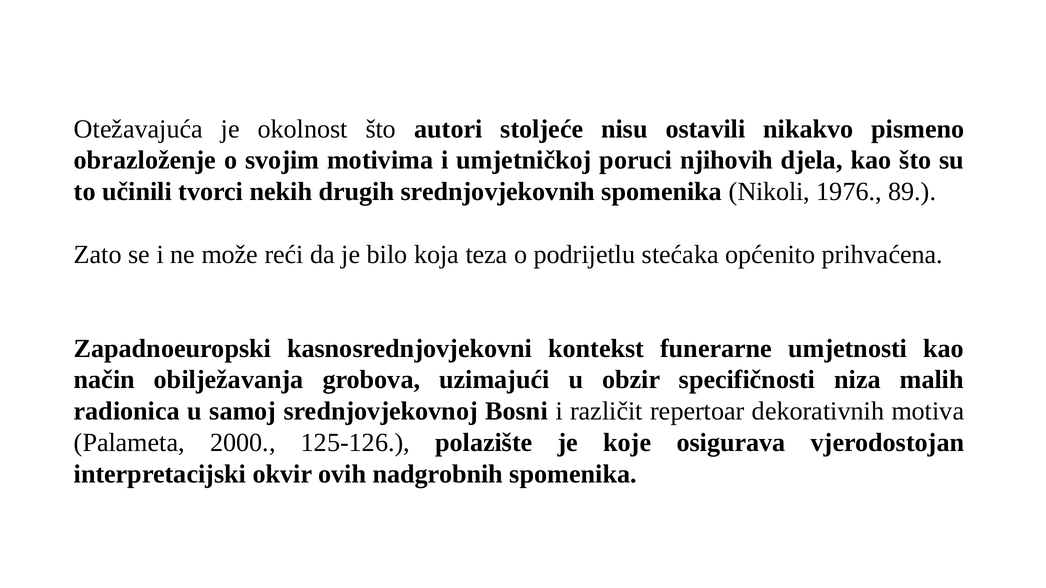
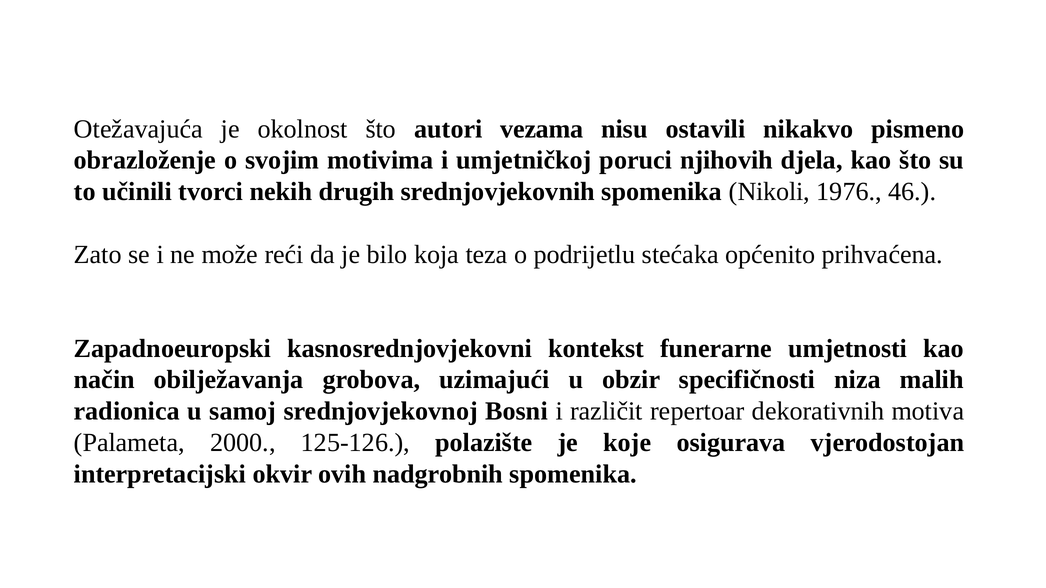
stoljeće: stoljeće -> vezama (542, 129)
89: 89 -> 46 (912, 192)
